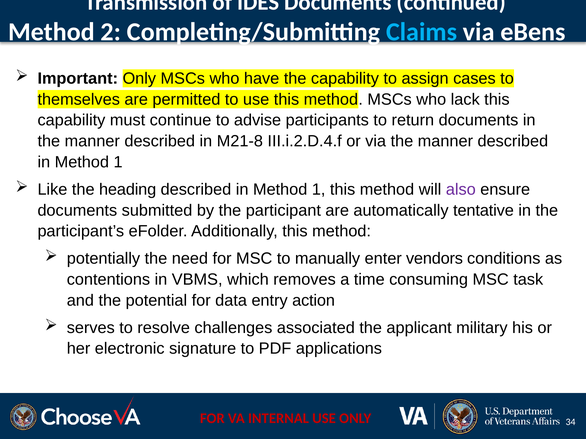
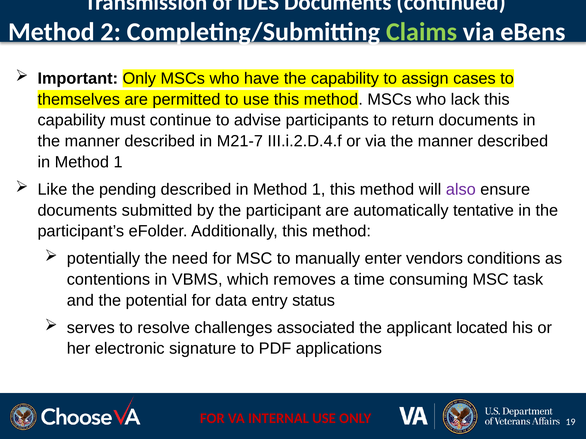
Claims colour: light blue -> light green (422, 32)
M21-8: M21-8 -> M21-7 (240, 141)
heading: heading -> pending (128, 190)
action: action -> status (314, 301)
military: military -> located (482, 328)
34: 34 -> 19 (571, 422)
